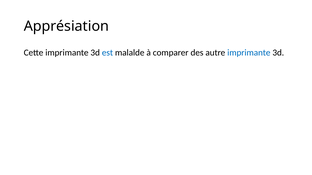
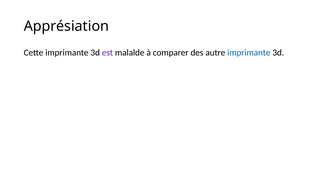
est colour: blue -> purple (107, 53)
